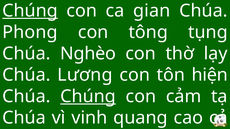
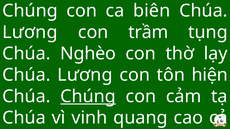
Chúng underline: present -> none (30, 11)
gian: gian -> biên (152, 11)
Phong: Phong -> Lương (30, 32)
tông: tông -> trầm (148, 32)
